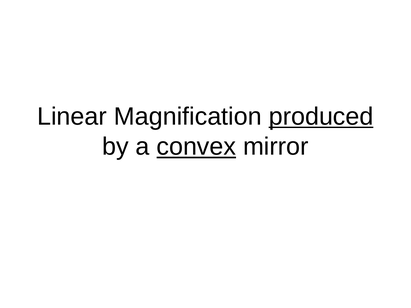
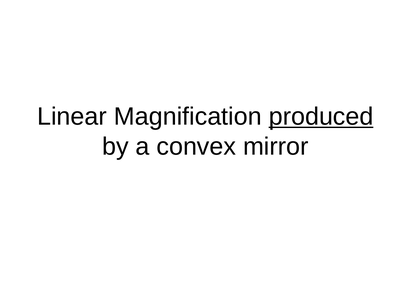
convex underline: present -> none (196, 147)
